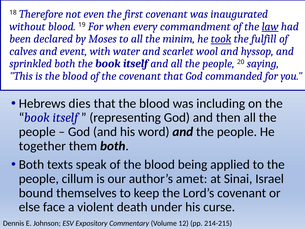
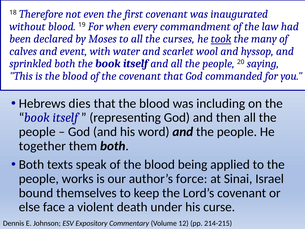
law underline: present -> none (270, 26)
minim: minim -> curses (179, 39)
fulfill: fulfill -> many (264, 39)
cillum: cillum -> works (78, 179)
amet: amet -> force (192, 179)
